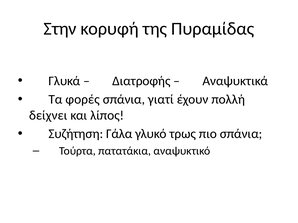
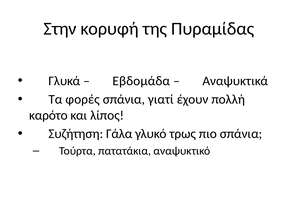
Διατροφής: Διατροφής -> Εβδομάδα (141, 81)
δείχνει: δείχνει -> καρότο (48, 116)
